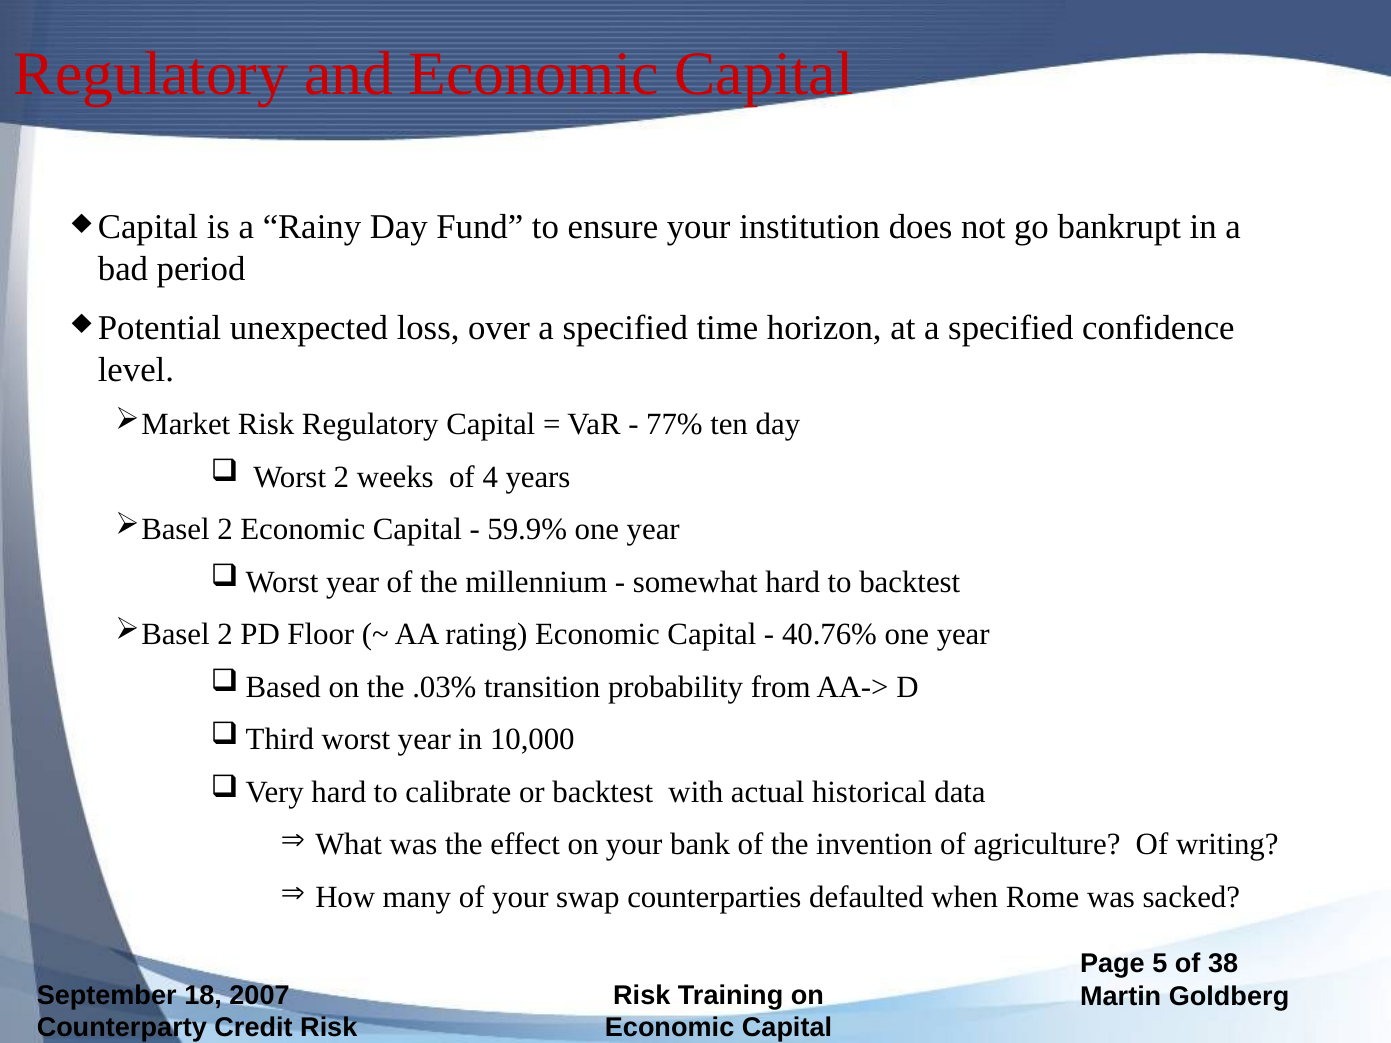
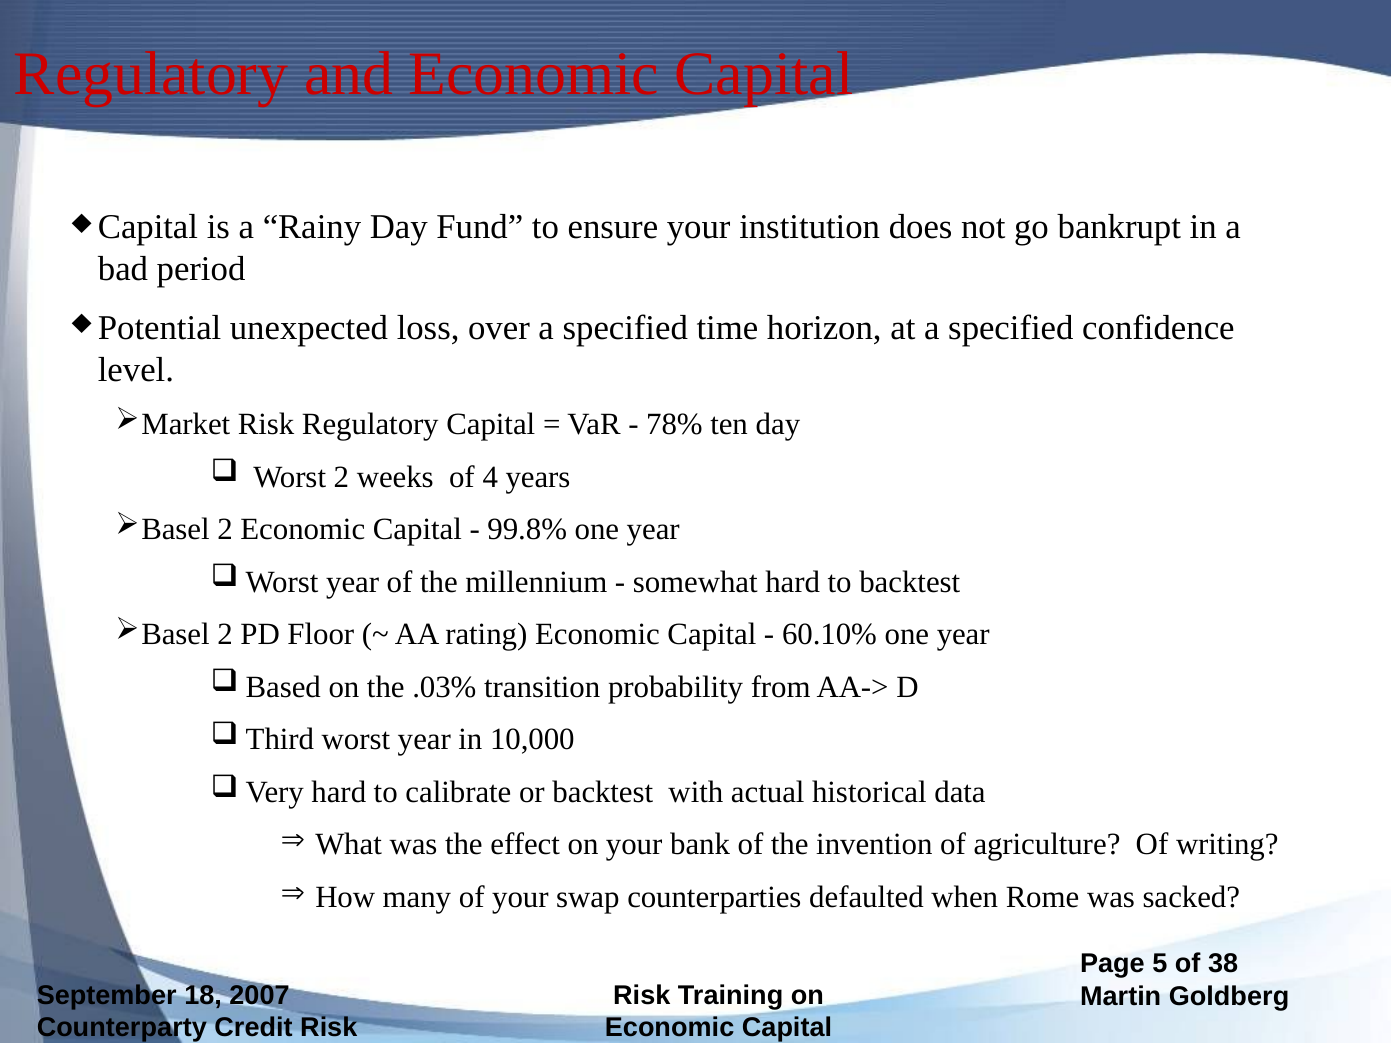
77%: 77% -> 78% (674, 424)
59.9%: 59.9% -> 99.8% (527, 530)
40.76%: 40.76% -> 60.10% (829, 635)
